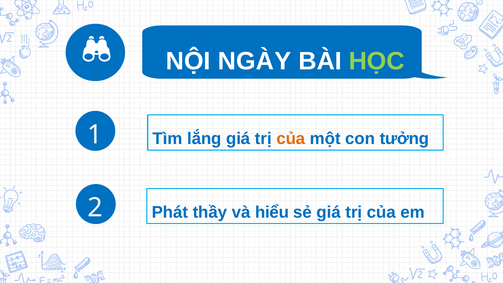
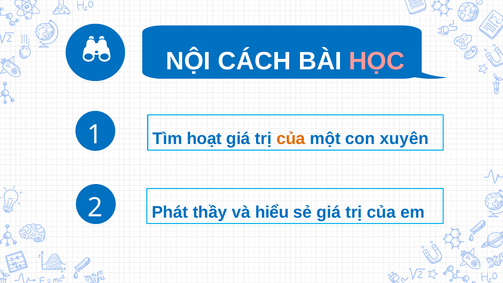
NGÀY: NGÀY -> CÁCH (254, 61)
HỌC colour: light green -> pink (377, 61)
lắng: lắng -> hoạt (204, 139)
tưởng: tưởng -> xuyên (404, 139)
